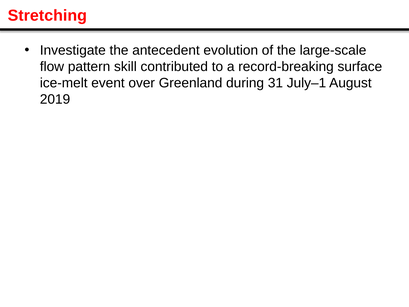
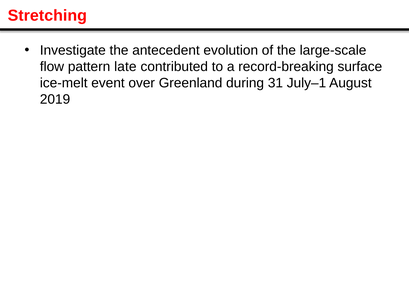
skill: skill -> late (125, 67)
